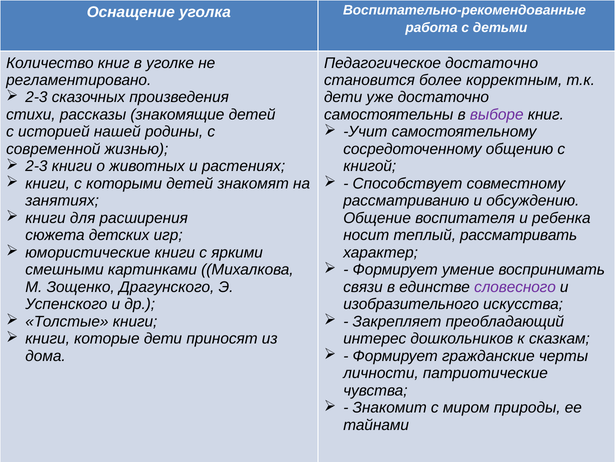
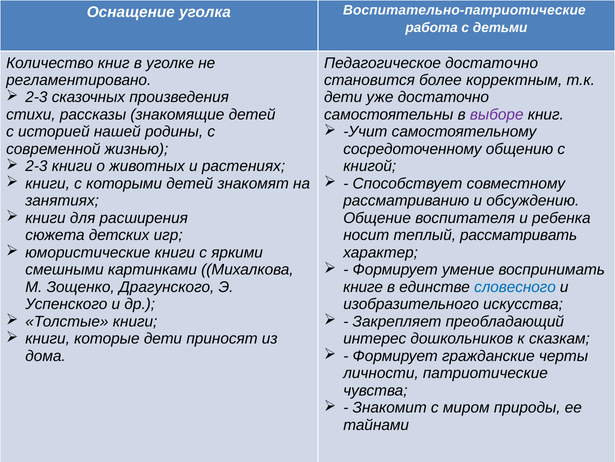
Воспитательно-рекомендованные: Воспитательно-рекомендованные -> Воспитательно-патриотические (464, 10)
связи: связи -> книге (363, 287)
словесного colour: purple -> blue (515, 287)
